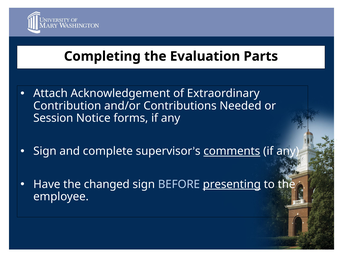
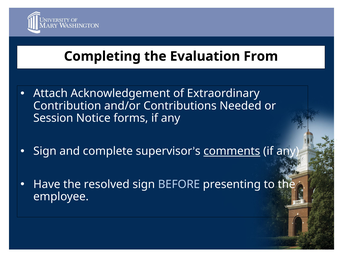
Parts: Parts -> From (261, 56)
changed: changed -> resolved (107, 184)
presenting underline: present -> none (232, 184)
